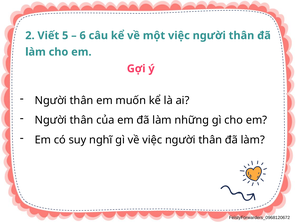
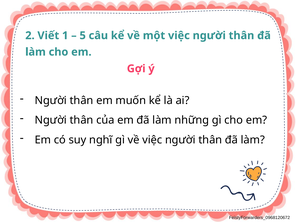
5: 5 -> 1 (65, 36)
6: 6 -> 5 (83, 36)
